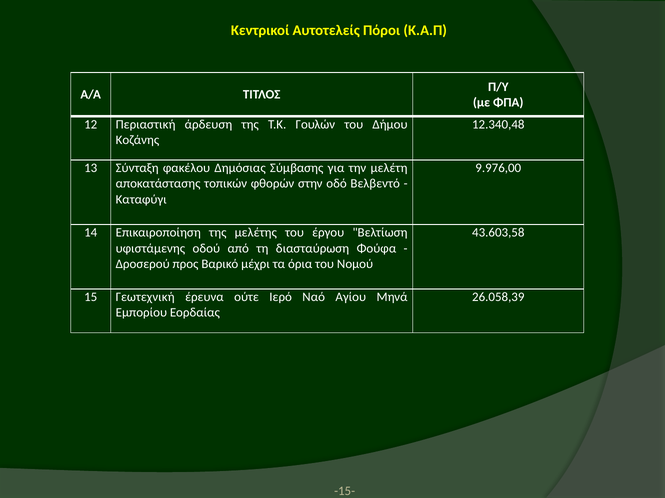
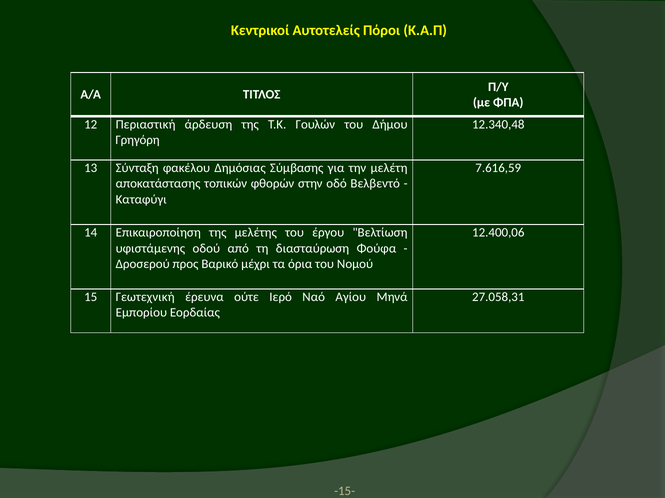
Κοζάνης: Κοζάνης -> Γρηγόρη (138, 140)
9.976,00: 9.976,00 -> 7.616,59 (498, 168)
43.603,58: 43.603,58 -> 12.400,06 (498, 233)
26.058,39: 26.058,39 -> 27.058,31 (498, 297)
